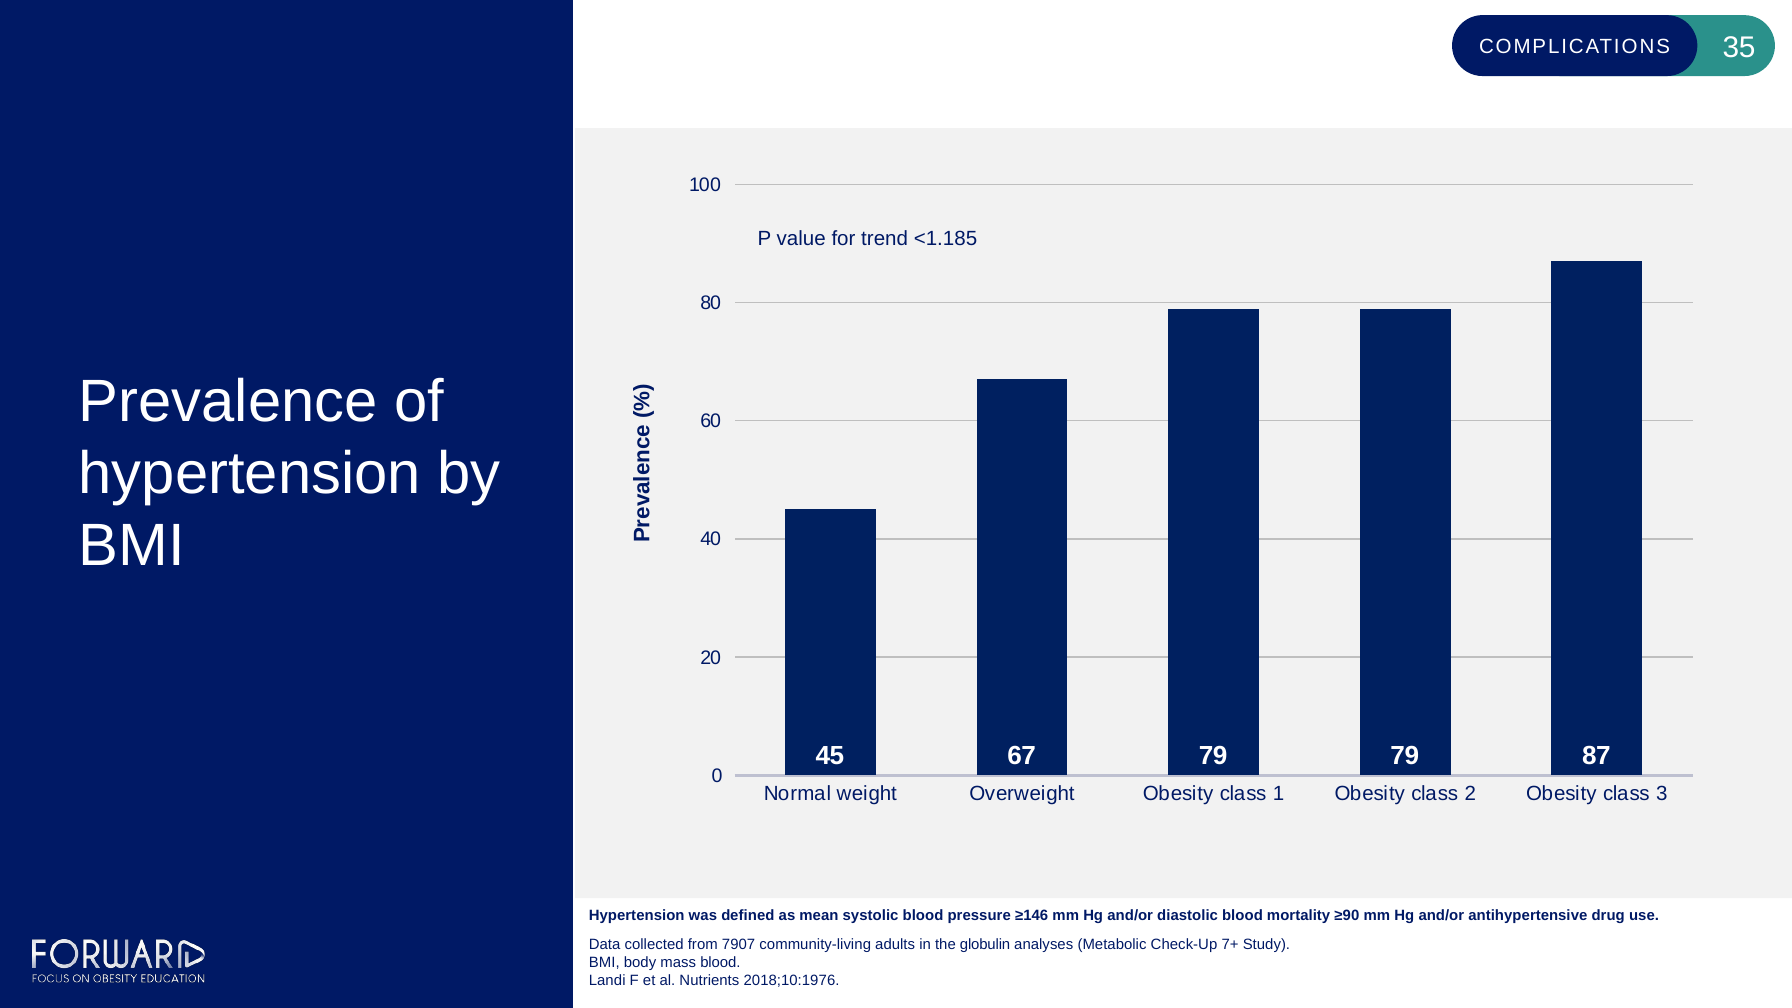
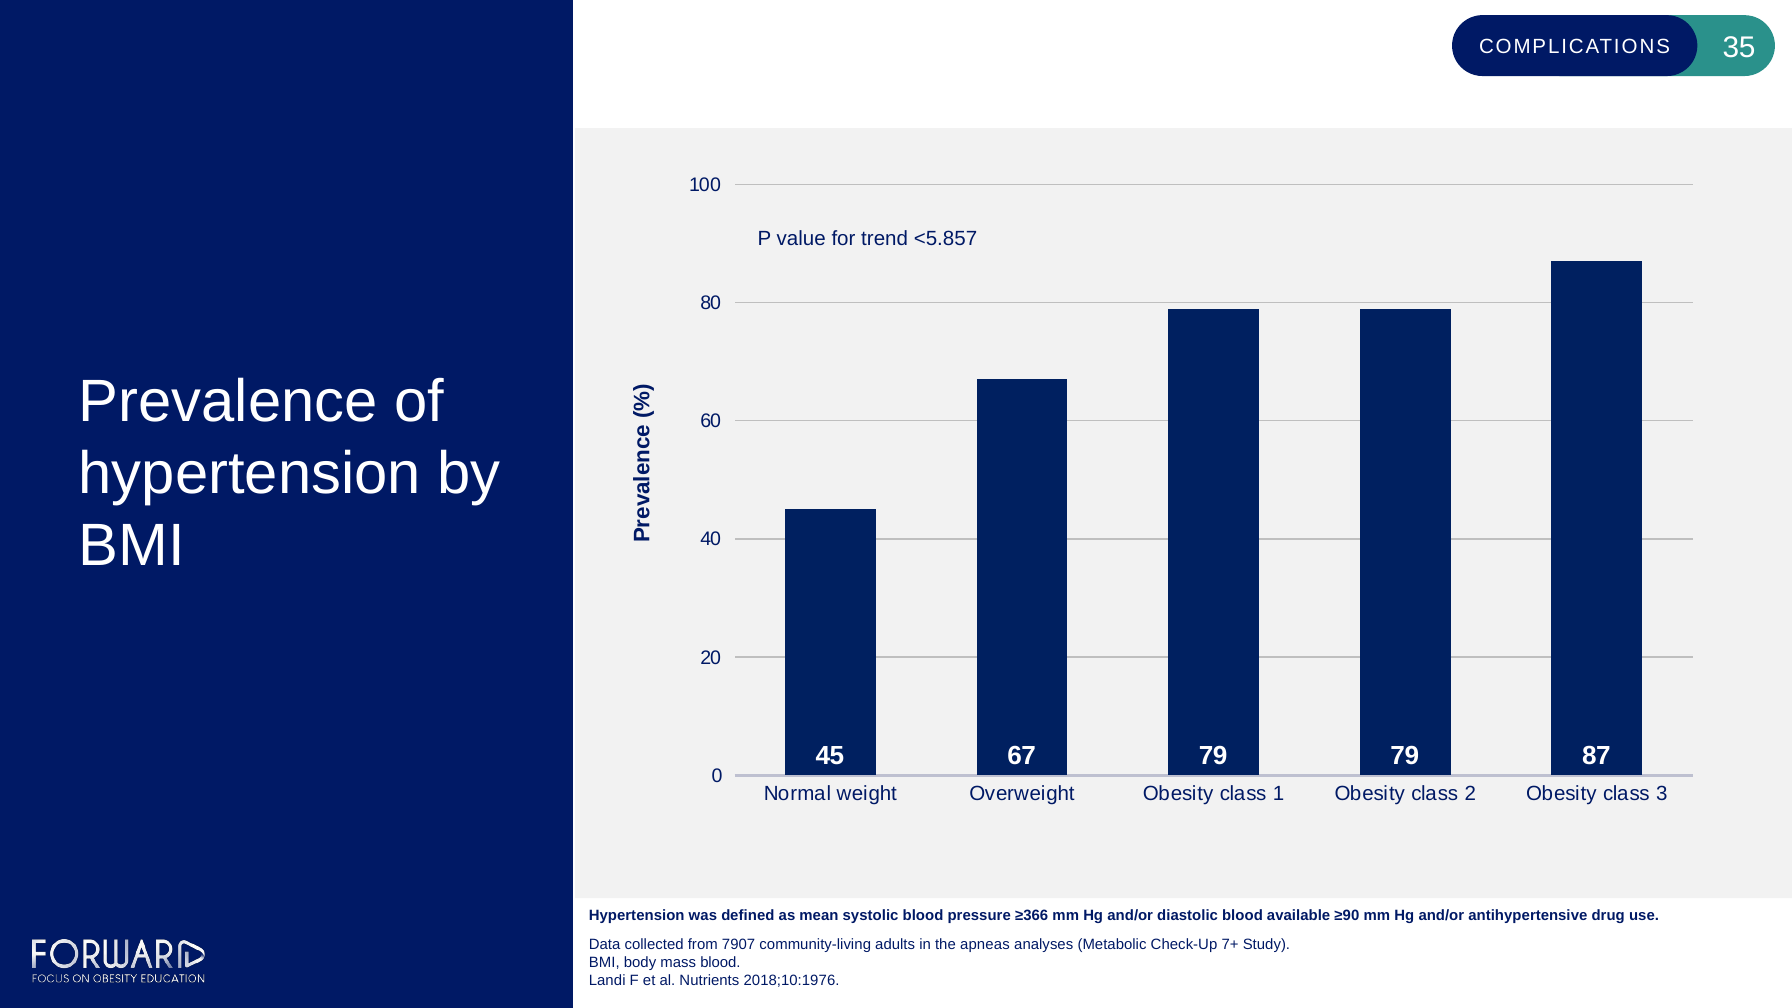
<1.185: <1.185 -> <5.857 (946, 239)
≥146: ≥146 -> ≥366 (1032, 916)
mortality: mortality -> available (1299, 916)
globulin: globulin -> apneas (985, 945)
